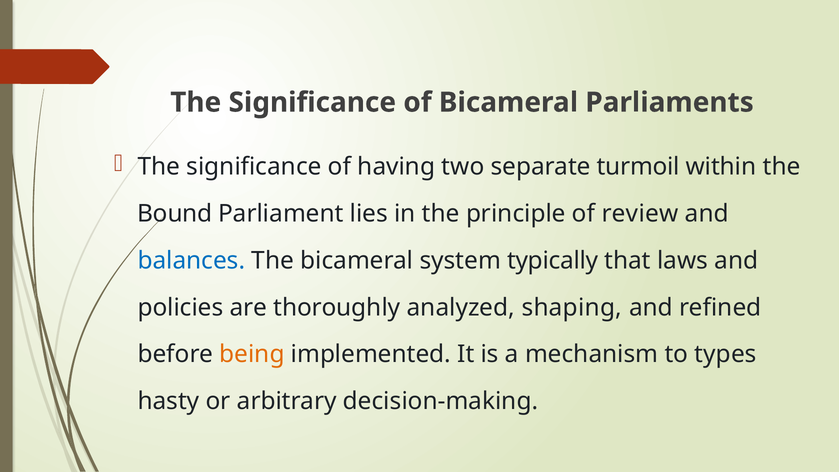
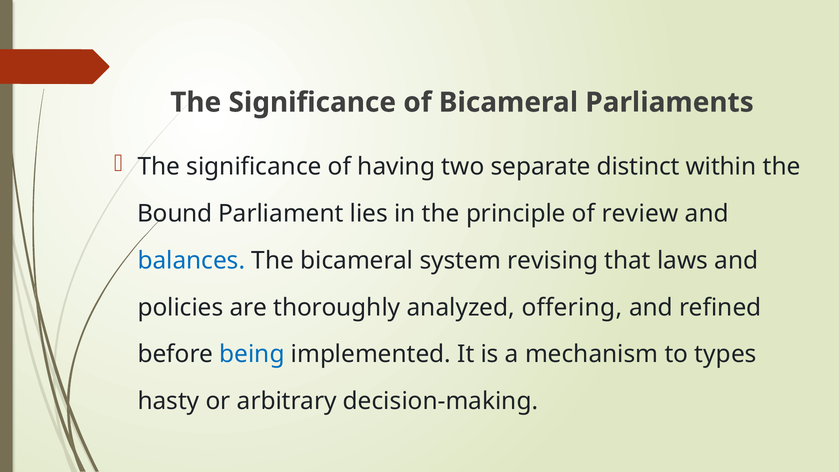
turmoil: turmoil -> distinct (638, 167)
typically: typically -> revising (553, 261)
shaping: shaping -> offering (572, 307)
being colour: orange -> blue (252, 354)
